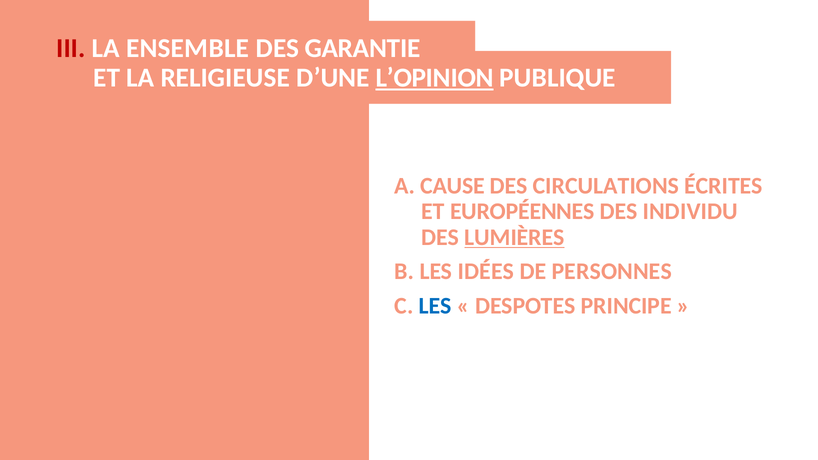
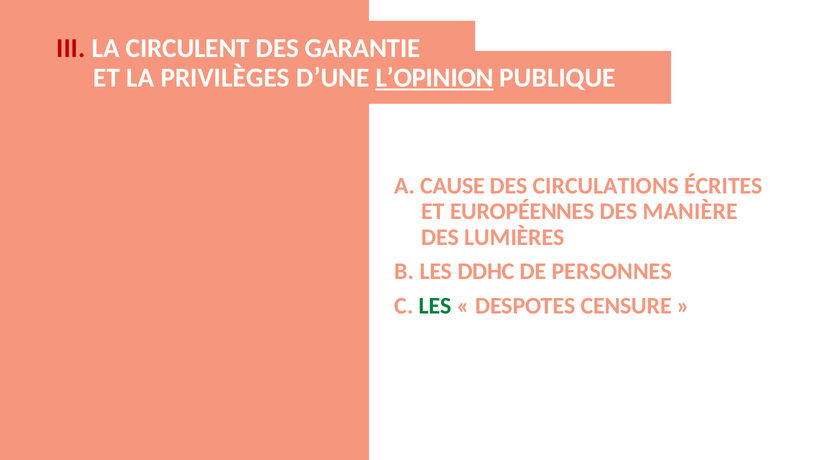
ENSEMBLE: ENSEMBLE -> CIRCULENT (188, 48)
RELIGIEUSE: RELIGIEUSE -> PRIVILÈGES (225, 78)
INDIVIDU: INDIVIDU -> MANIÈRE (690, 212)
LUMIÈRES underline: present -> none (514, 237)
IDÉES: IDÉES -> DDHC (486, 272)
LES colour: blue -> green (435, 306)
PRINCIPE: PRINCIPE -> CENSURE (626, 306)
